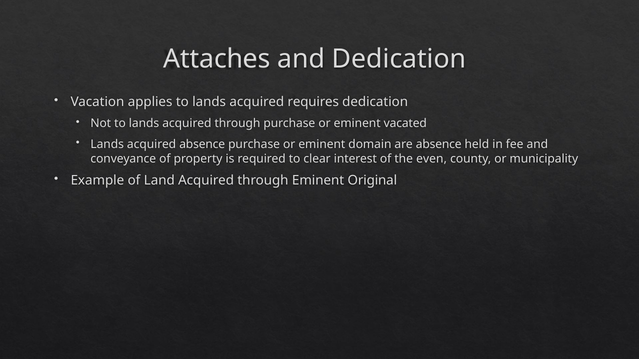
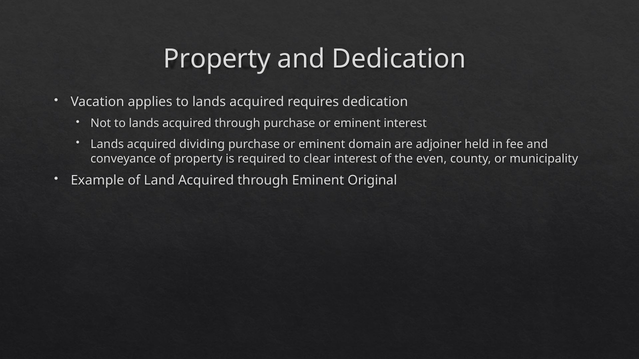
Attaches: Attaches -> Property (217, 59)
eminent vacated: vacated -> interest (405, 124)
acquired absence: absence -> dividing (202, 144)
are absence: absence -> adjoiner (439, 144)
